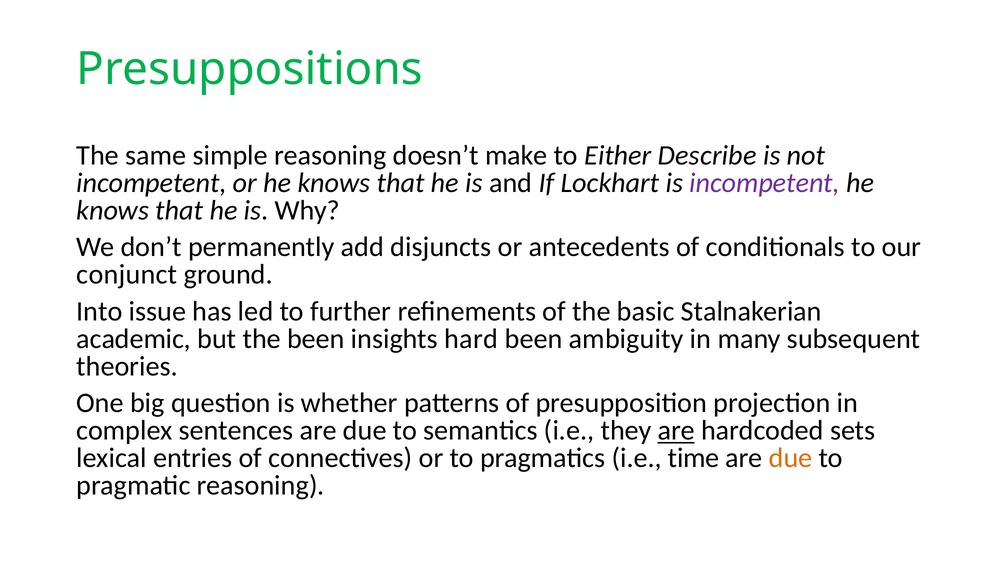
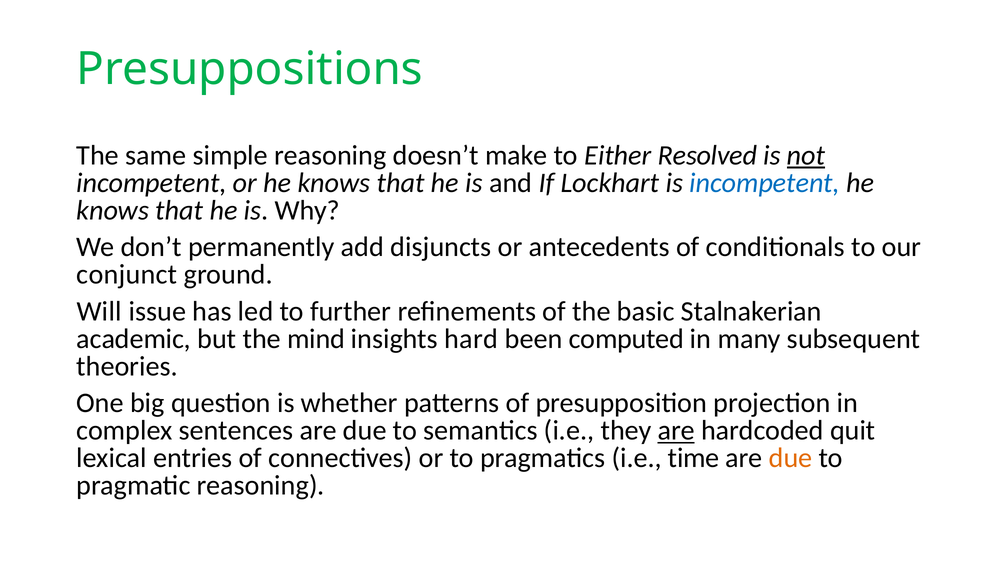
Describe: Describe -> Resolved (707, 155)
not underline: none -> present (806, 155)
incompetent colour: purple -> blue (765, 183)
Into: Into -> Will (99, 311)
the been: been -> mind (316, 339)
ambiguity: ambiguity -> computed (626, 339)
sets: sets -> quit (853, 430)
